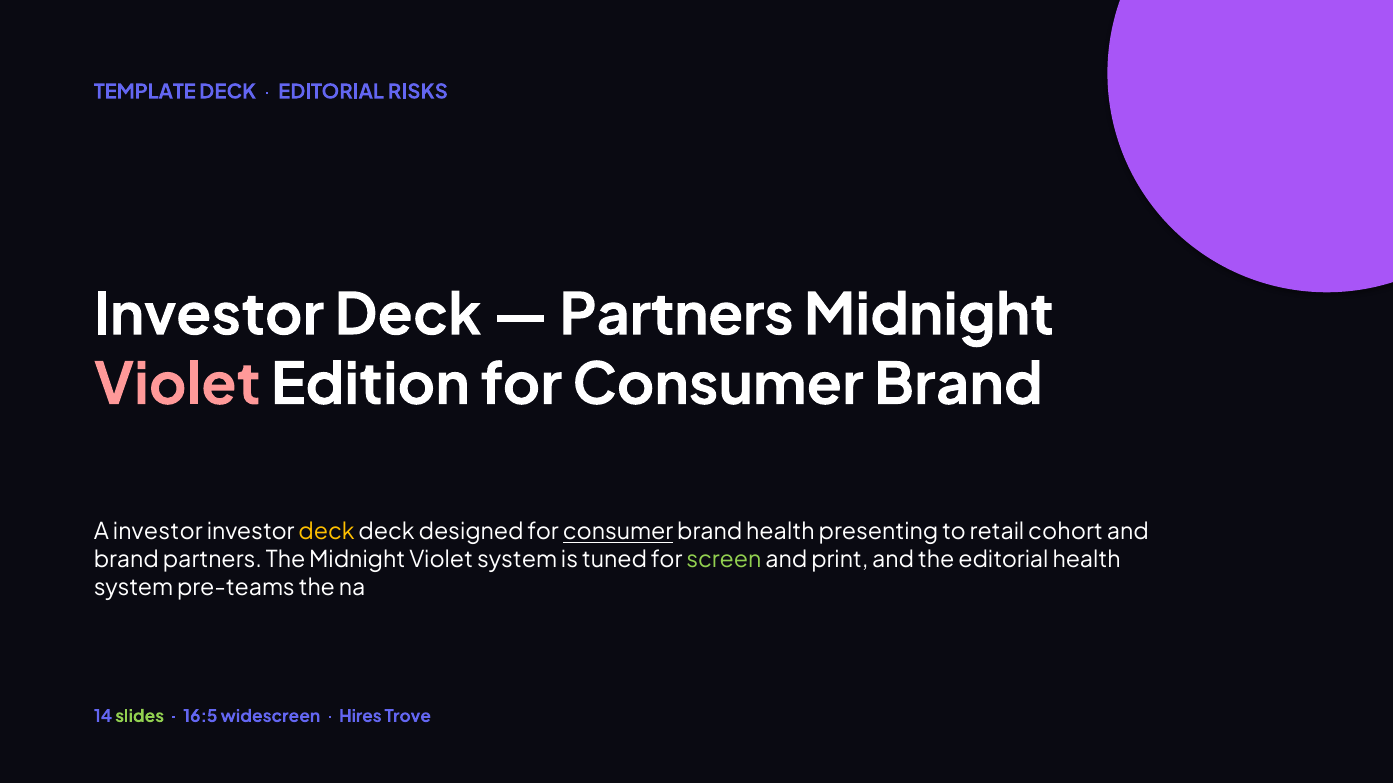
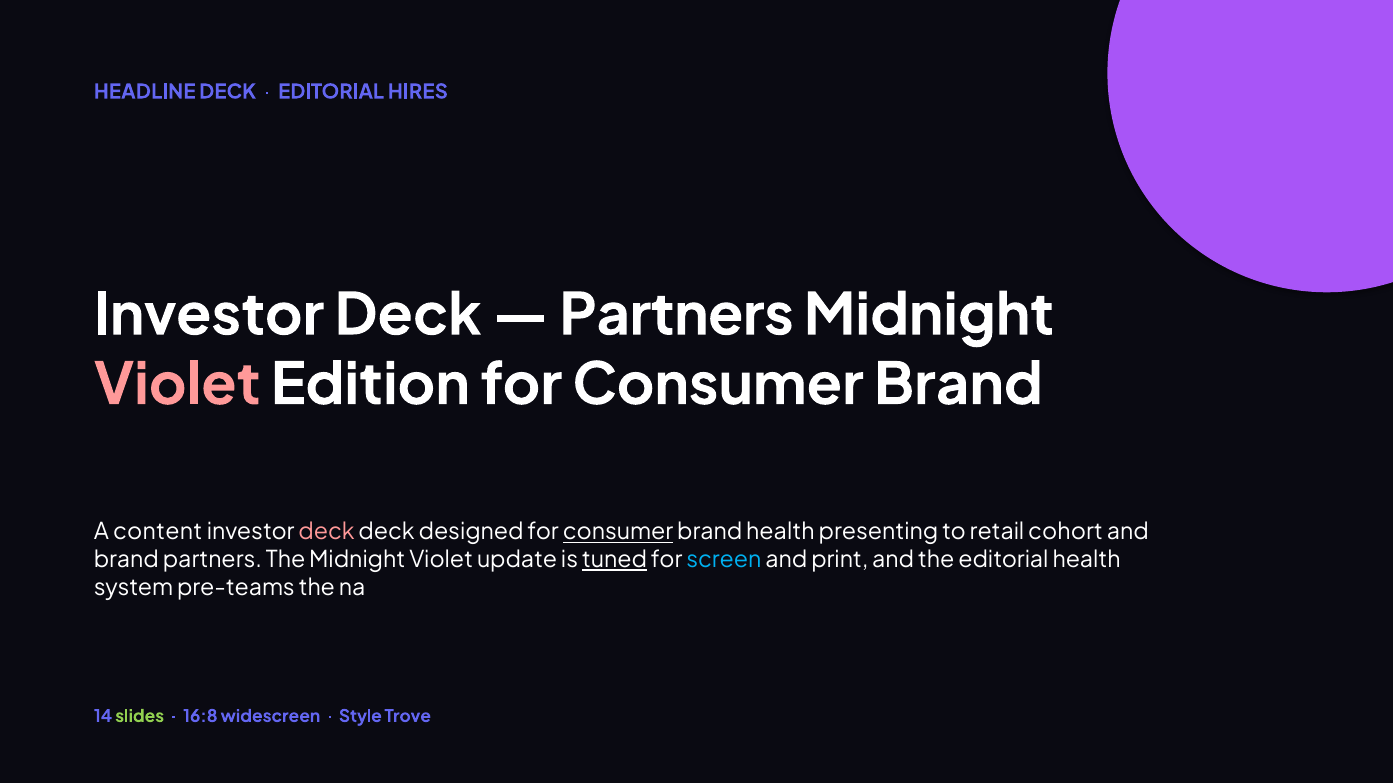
TEMPLATE: TEMPLATE -> HEADLINE (145, 92)
RISKS: RISKS -> HIRES (418, 92)
A investor: investor -> content (158, 533)
deck colour: yellow -> pink (327, 533)
Violet system: system -> update (517, 560)
tuned underline: none -> present (615, 560)
screen colour: light green -> light blue (724, 560)
16:5: 16:5 -> 16:8 (200, 717)
Hires: Hires -> Style (360, 717)
